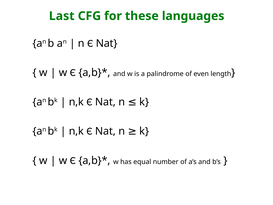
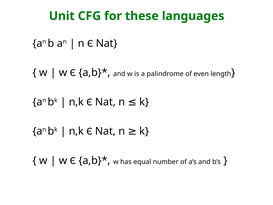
Last: Last -> Unit (62, 16)
